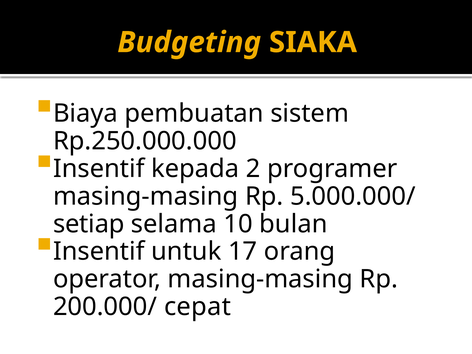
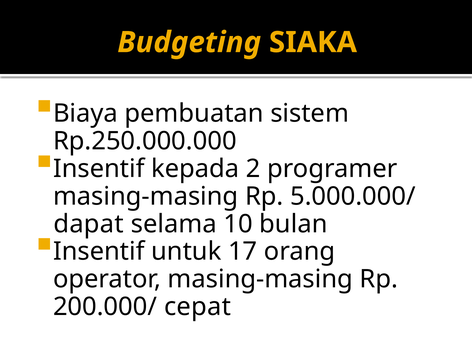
setiap: setiap -> dapat (89, 224)
